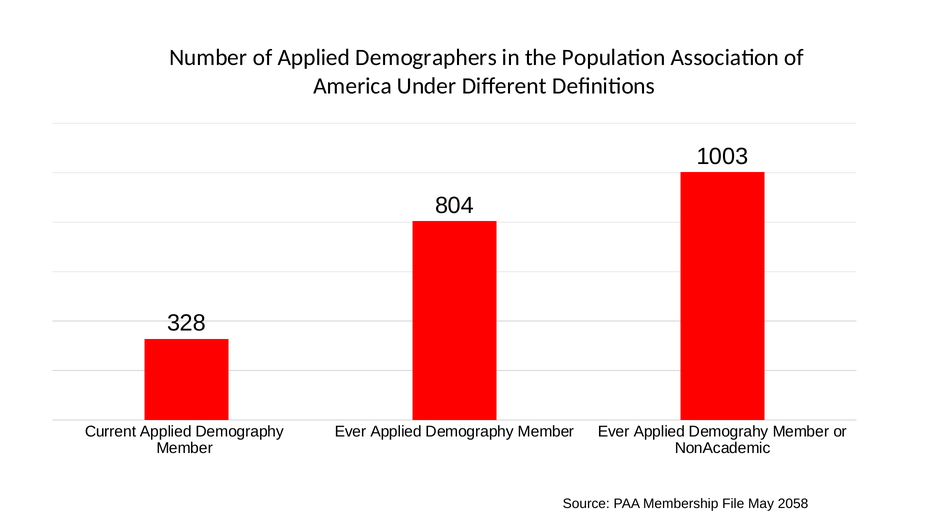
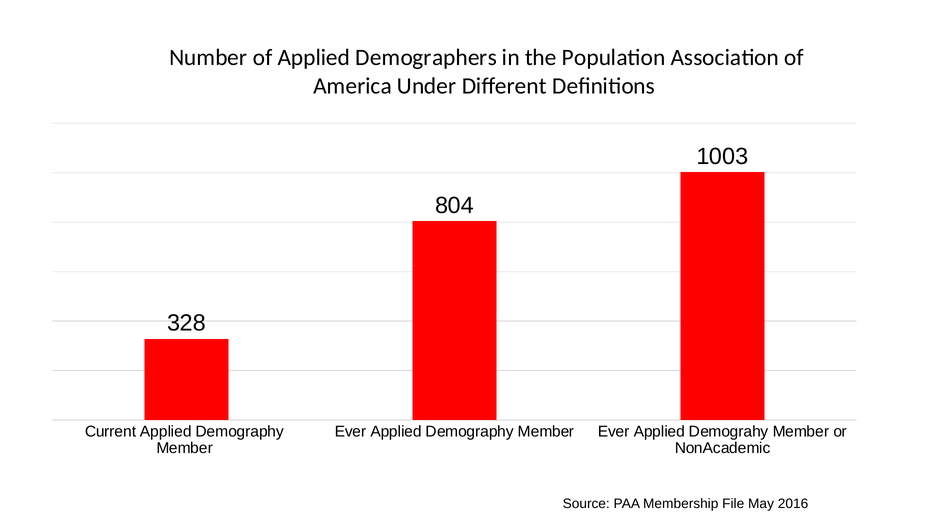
2058: 2058 -> 2016 (793, 504)
